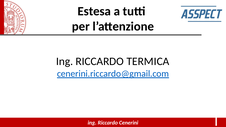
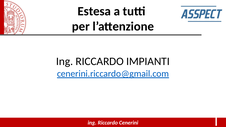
TERMICA: TERMICA -> IMPIANTI (148, 61)
